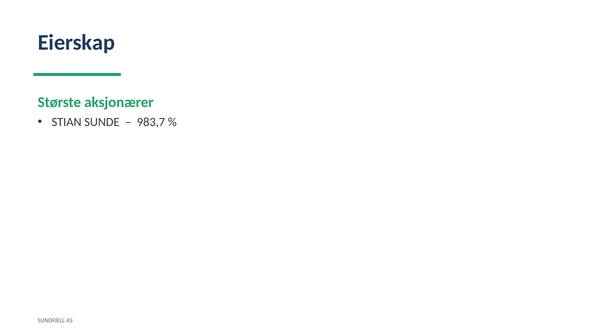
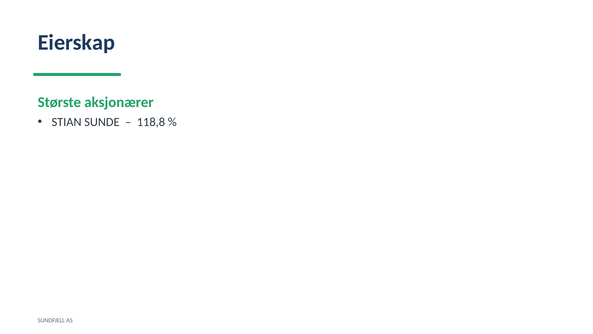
983,7: 983,7 -> 118,8 (151, 122)
